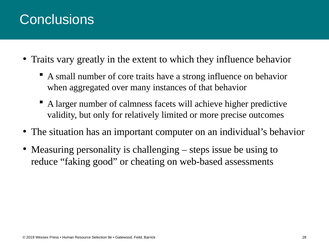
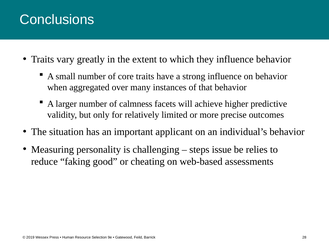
computer: computer -> applicant (174, 132)
using: using -> relies (257, 149)
